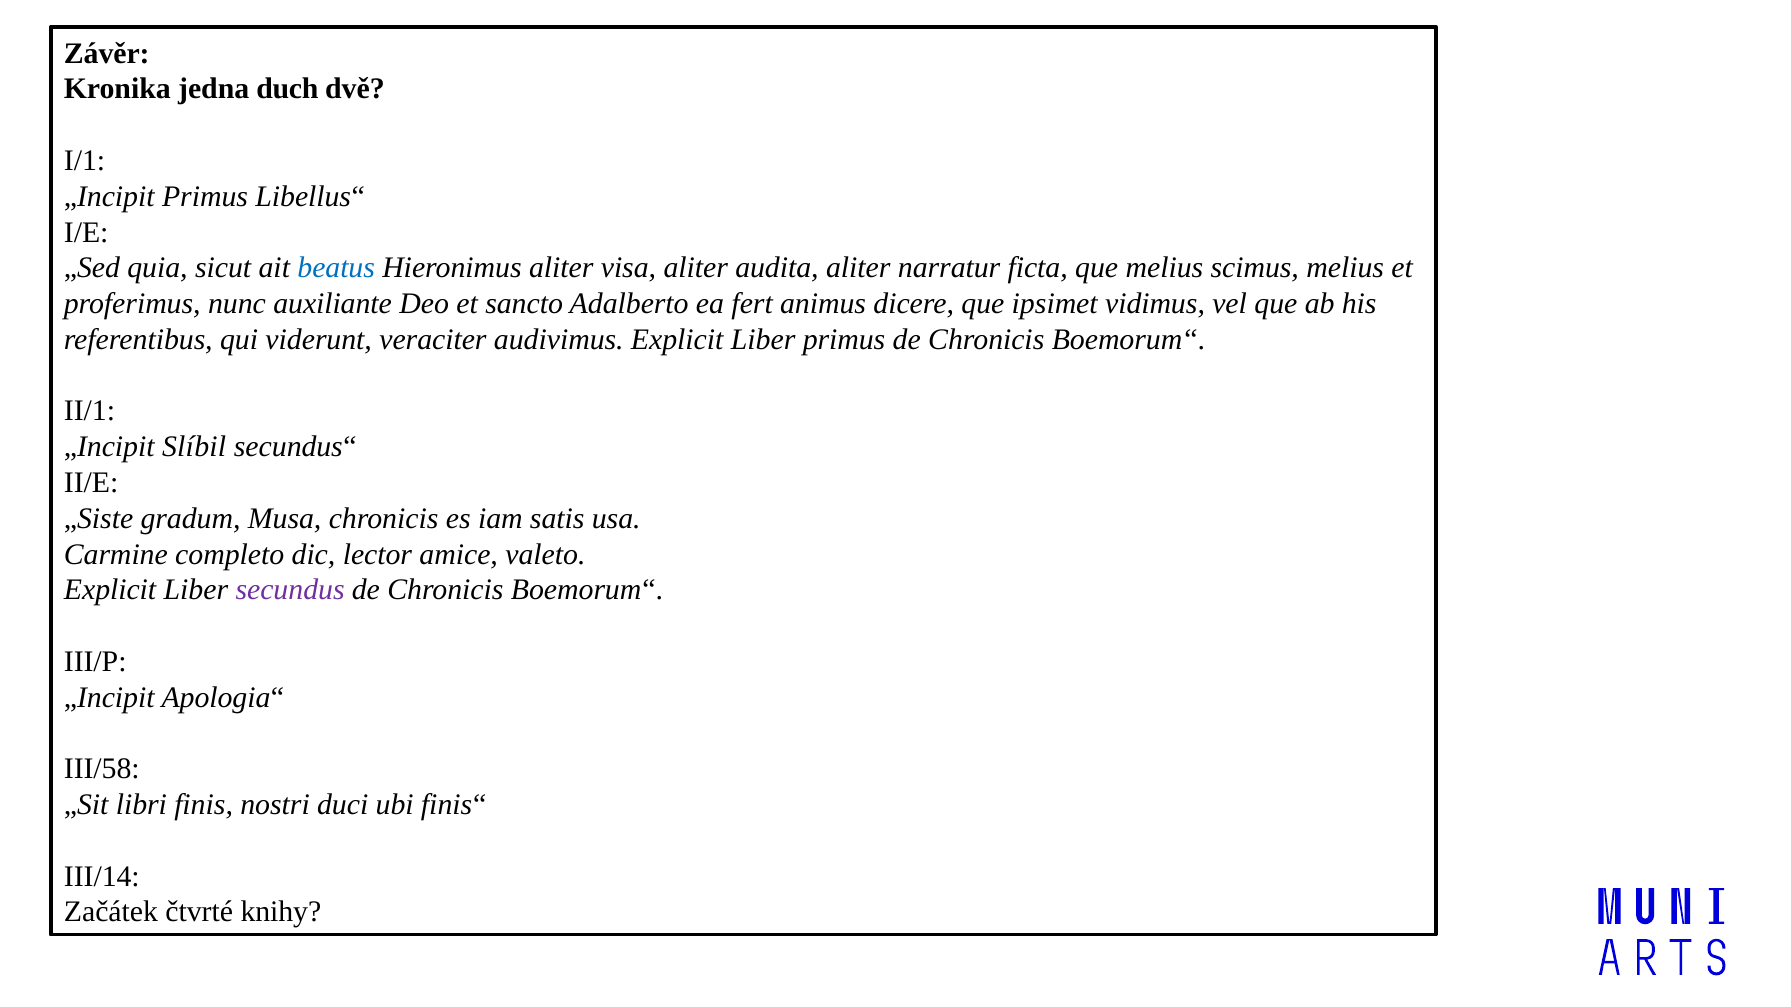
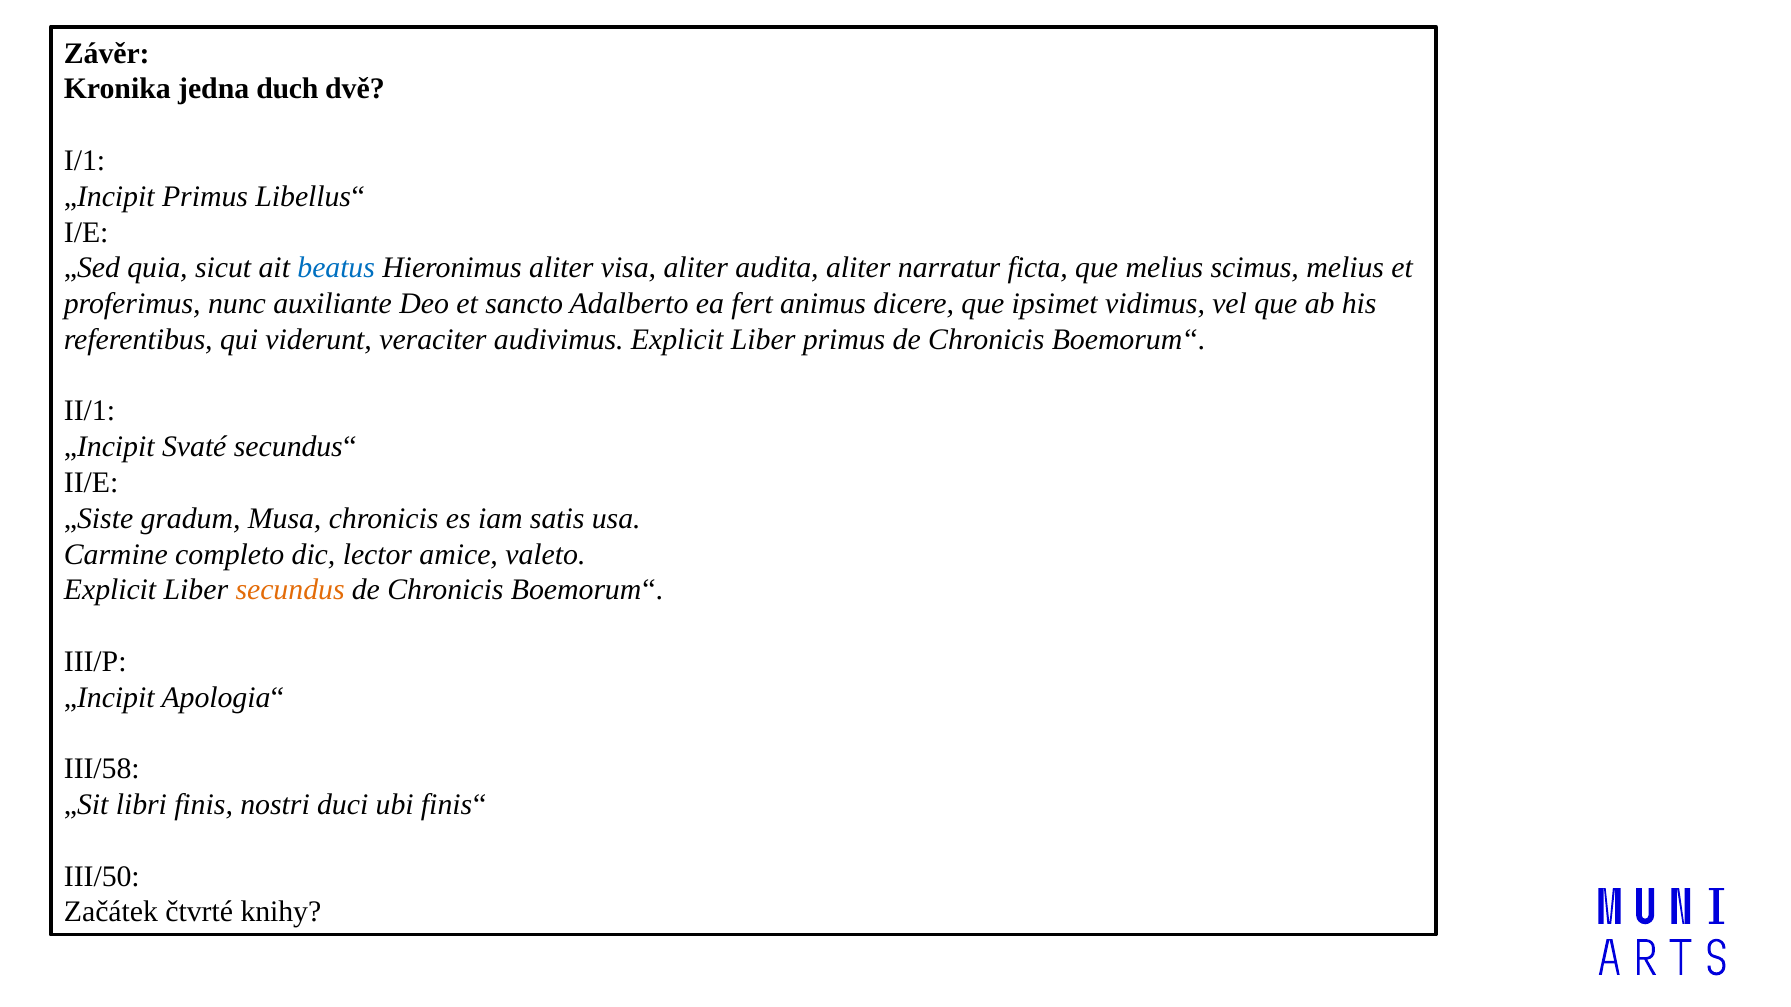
Slíbil: Slíbil -> Svaté (194, 447)
secundus colour: purple -> orange (290, 590)
III/14: III/14 -> III/50 (102, 877)
